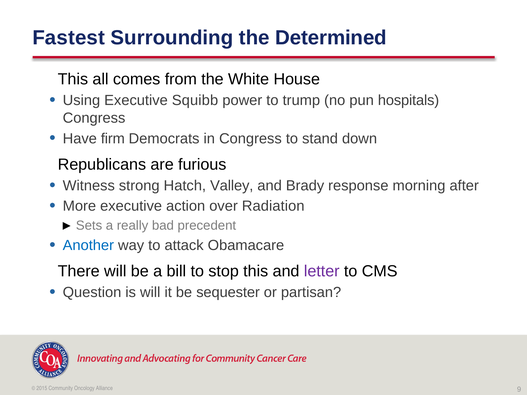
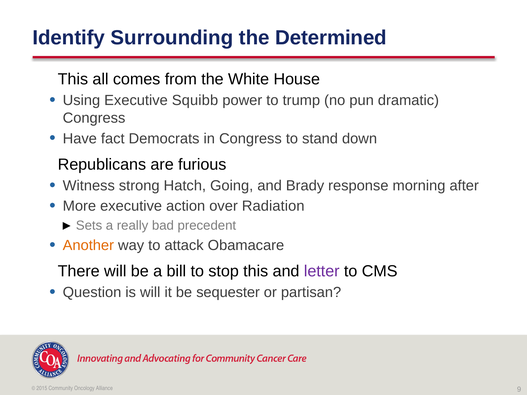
Fastest: Fastest -> Identify (69, 38)
hospitals: hospitals -> dramatic (408, 101)
firm: firm -> fact (113, 139)
Valley: Valley -> Going (232, 186)
Another colour: blue -> orange (88, 246)
